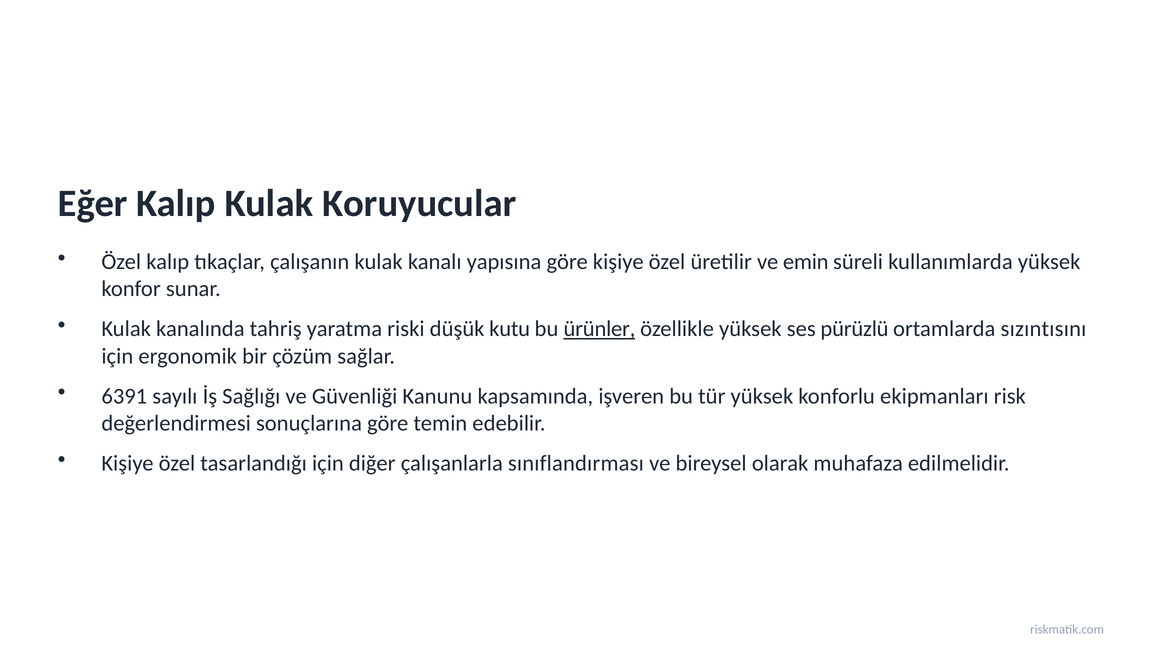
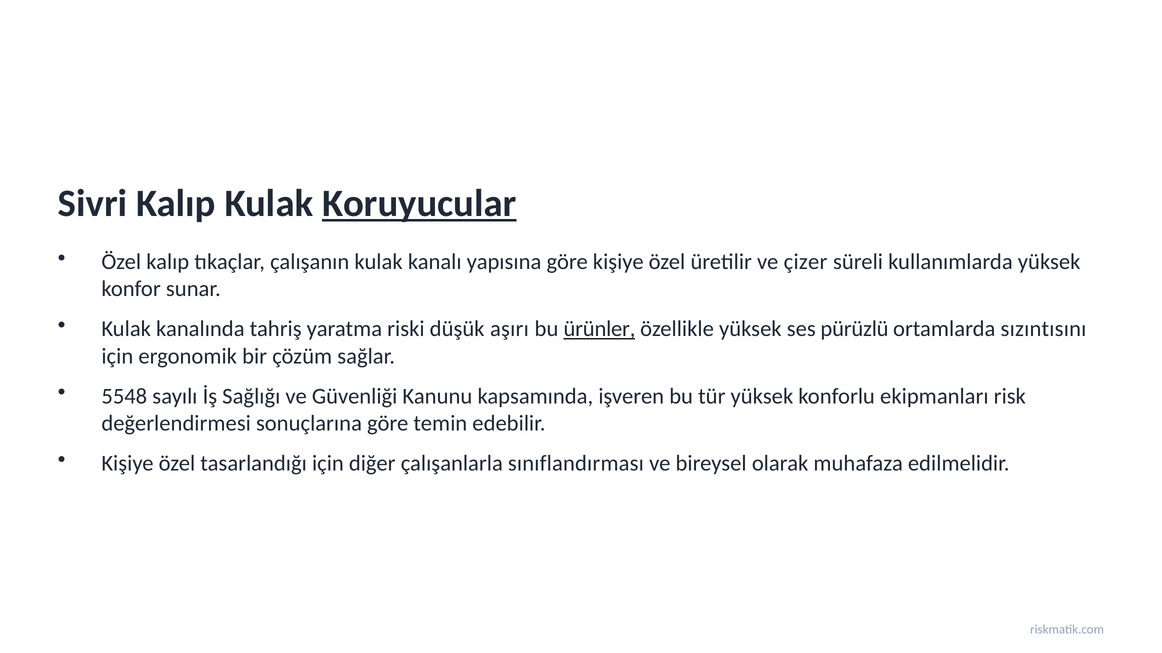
Eğer: Eğer -> Sivri (93, 204)
Koruyucular underline: none -> present (419, 204)
emin: emin -> çizer (806, 262)
kutu: kutu -> aşırı (509, 329)
6391: 6391 -> 5548 (124, 397)
